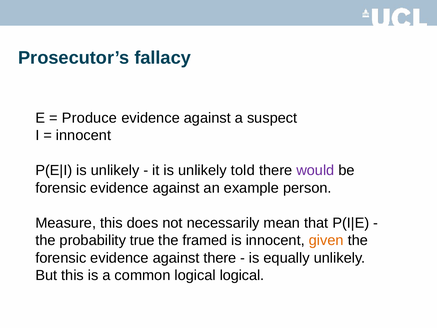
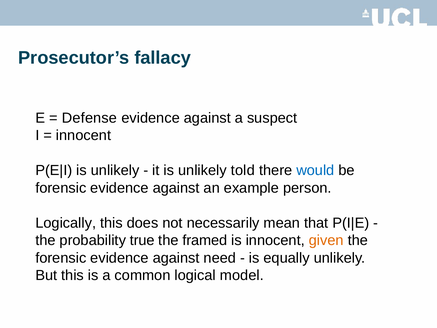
Produce: Produce -> Defense (90, 118)
would colour: purple -> blue (315, 170)
Measure: Measure -> Logically (66, 223)
against there: there -> need (220, 258)
logical logical: logical -> model (242, 275)
